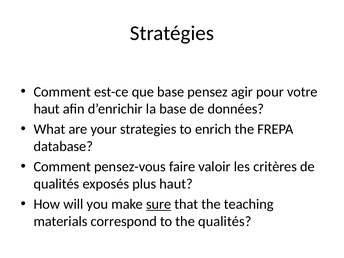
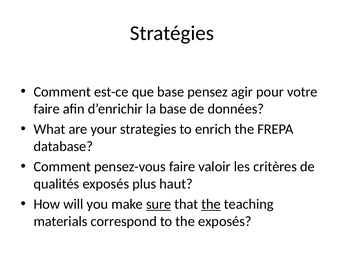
haut: haut -> faire (47, 109)
the underline: none -> present (211, 204)
the qualités: qualités -> exposés (225, 221)
